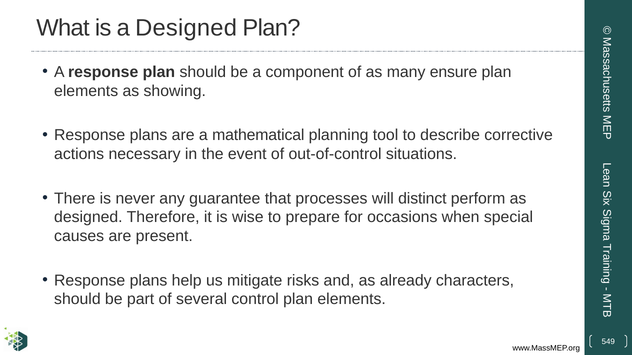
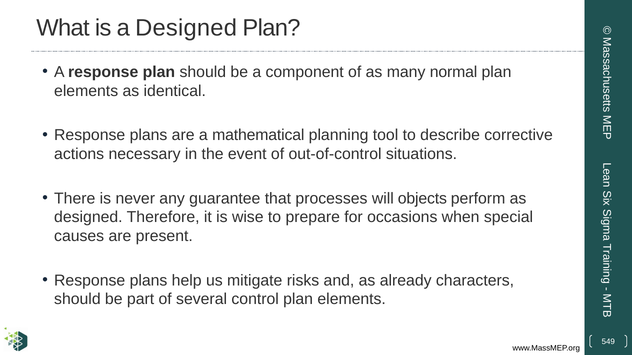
ensure: ensure -> normal (454, 72)
showing: showing -> identical (175, 91)
distinct: distinct -> objects (422, 199)
